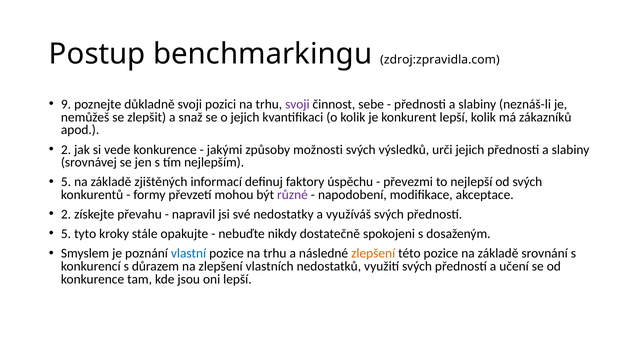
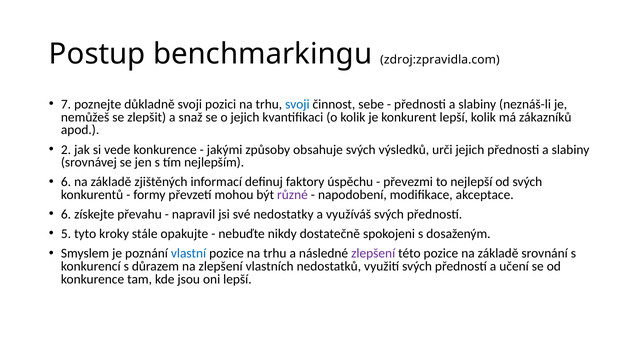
9: 9 -> 7 (66, 104)
svoji colour: purple -> blue (297, 104)
možnosti: možnosti -> obsahuje (318, 150)
5: 5 -> 6 (66, 182)
2: 2 -> 6 (66, 214)
zlepšení colour: orange -> purple (373, 254)
